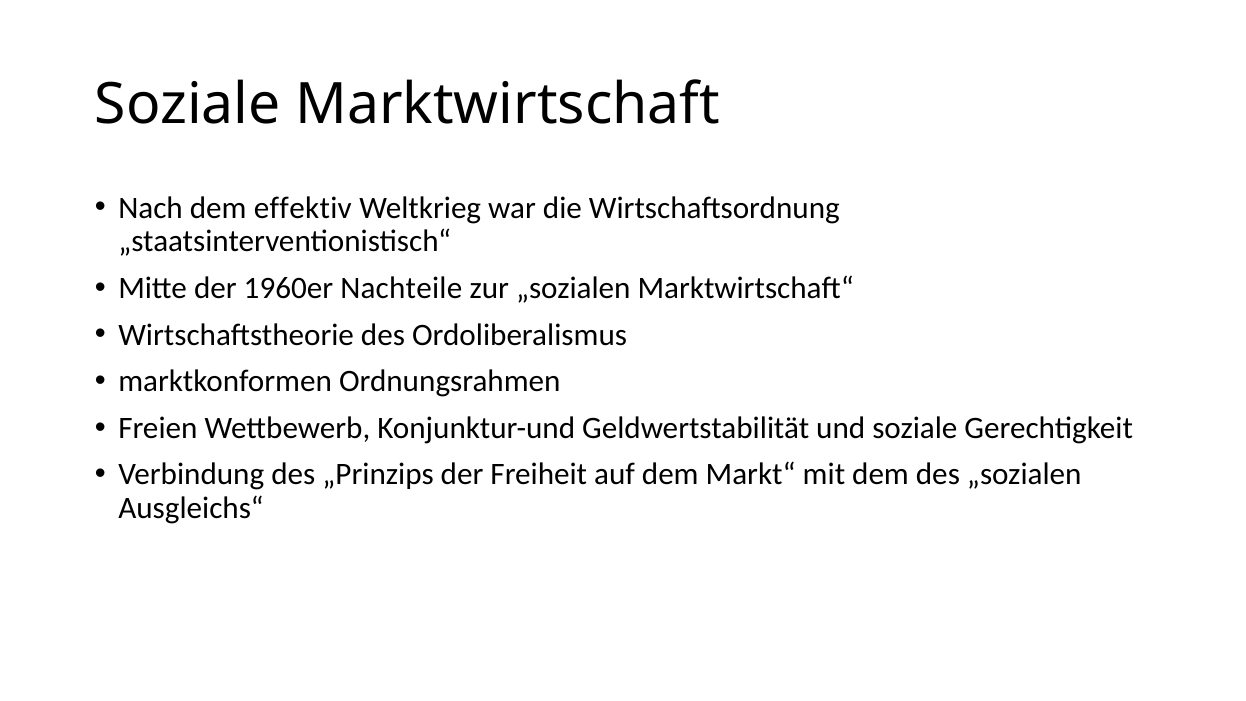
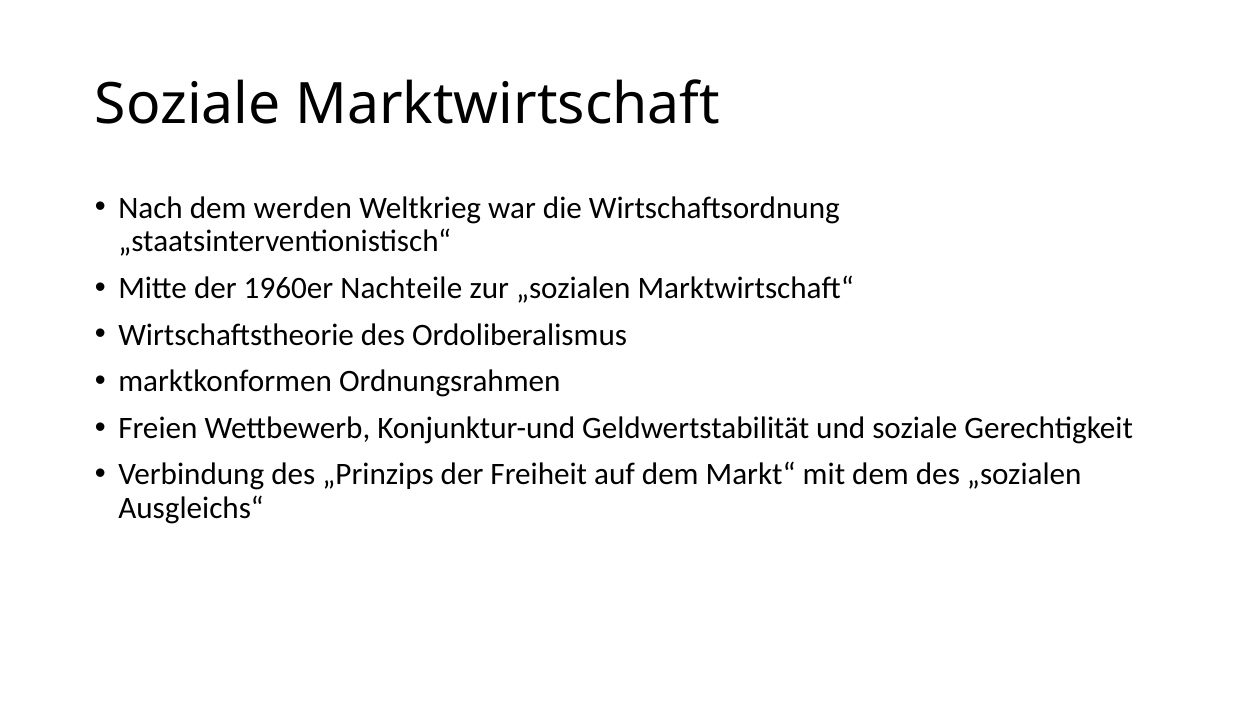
effektiv: effektiv -> werden (303, 208)
